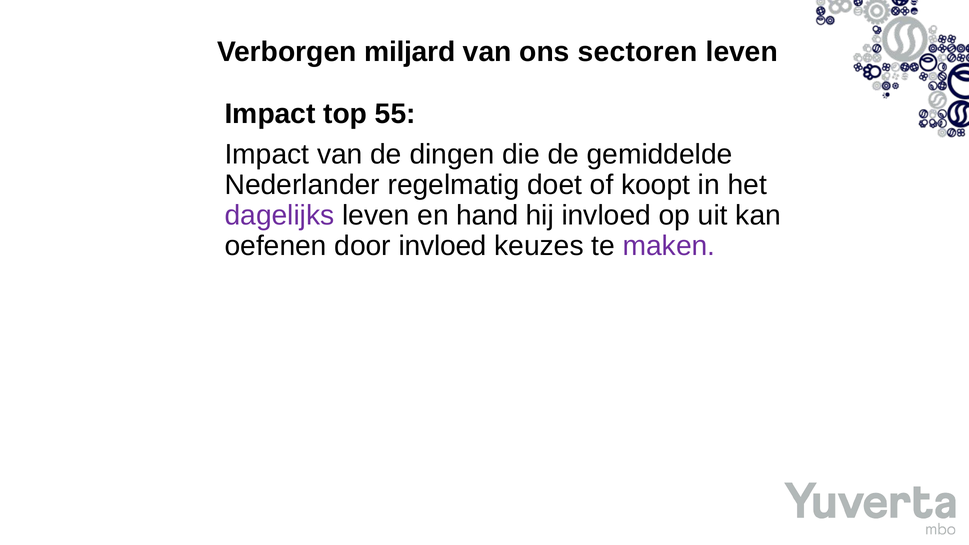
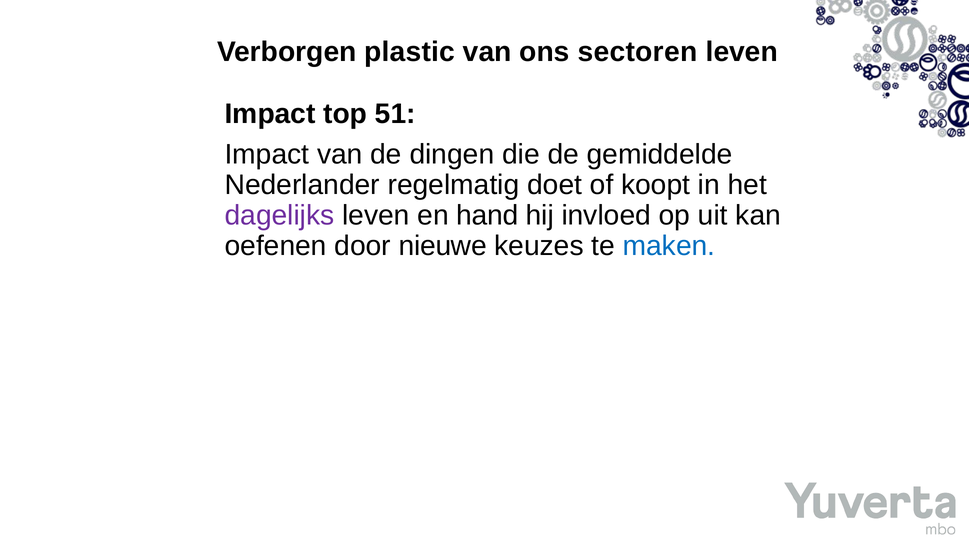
miljard: miljard -> plastic (410, 52)
55: 55 -> 51 (395, 114)
door invloed: invloed -> nieuwe (443, 246)
maken colour: purple -> blue (669, 246)
